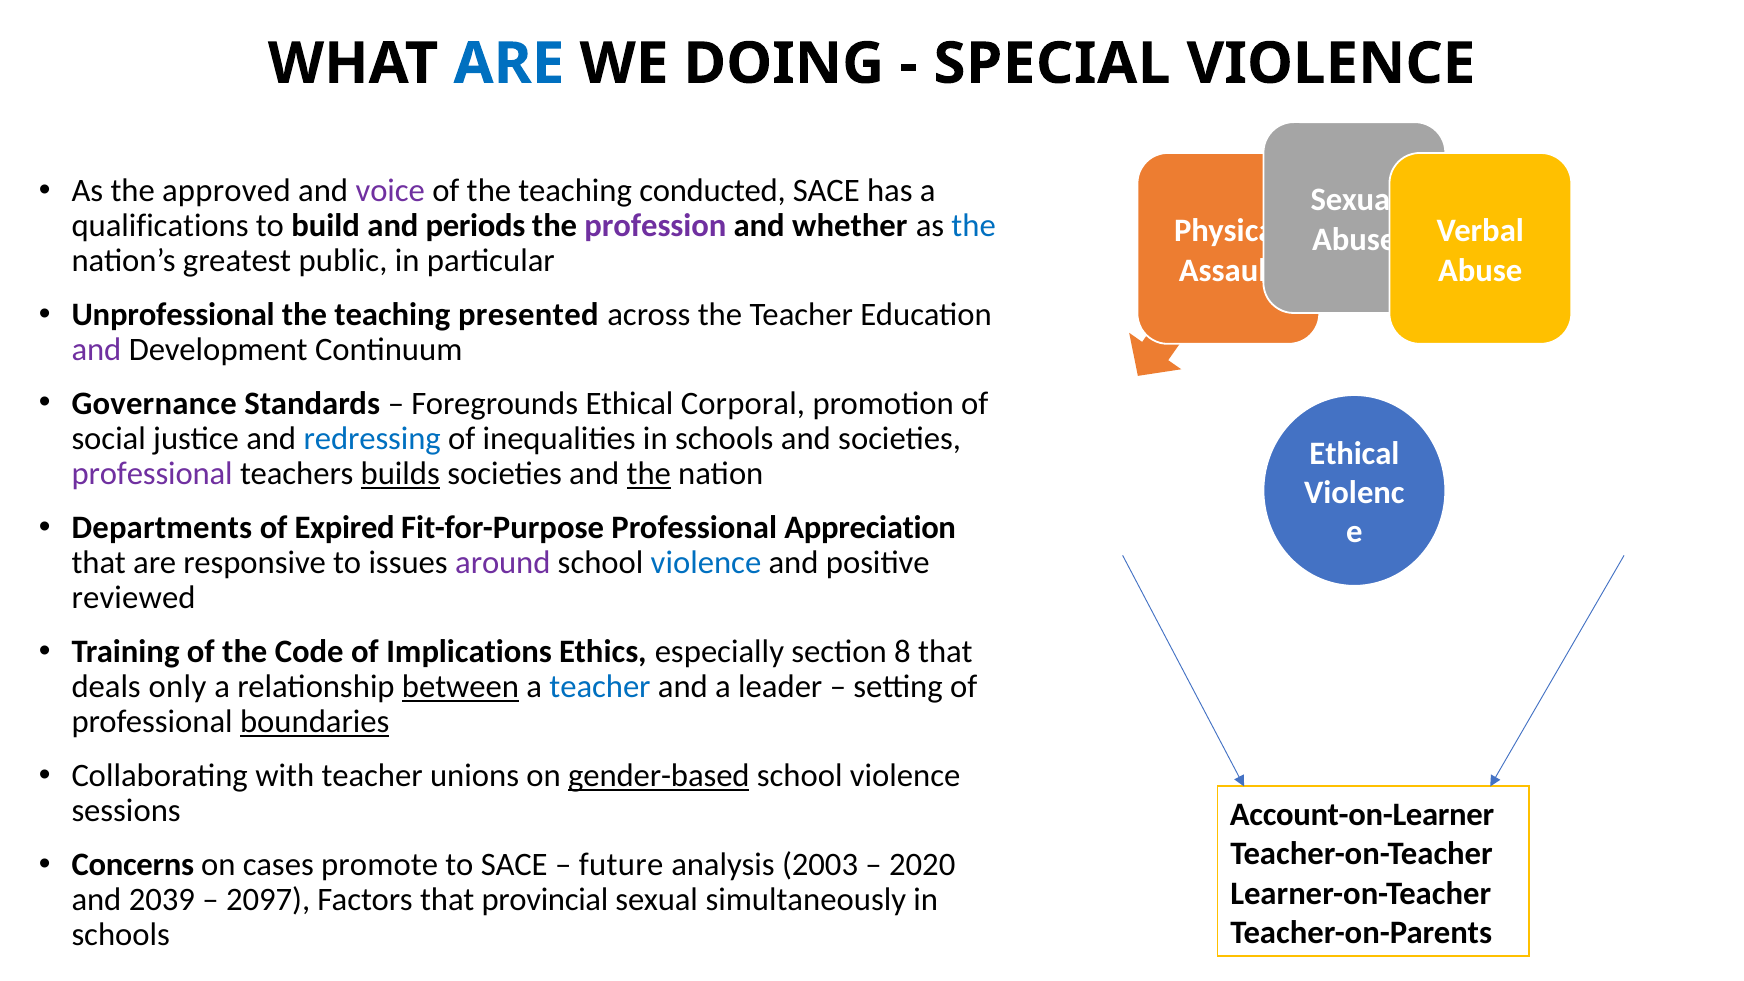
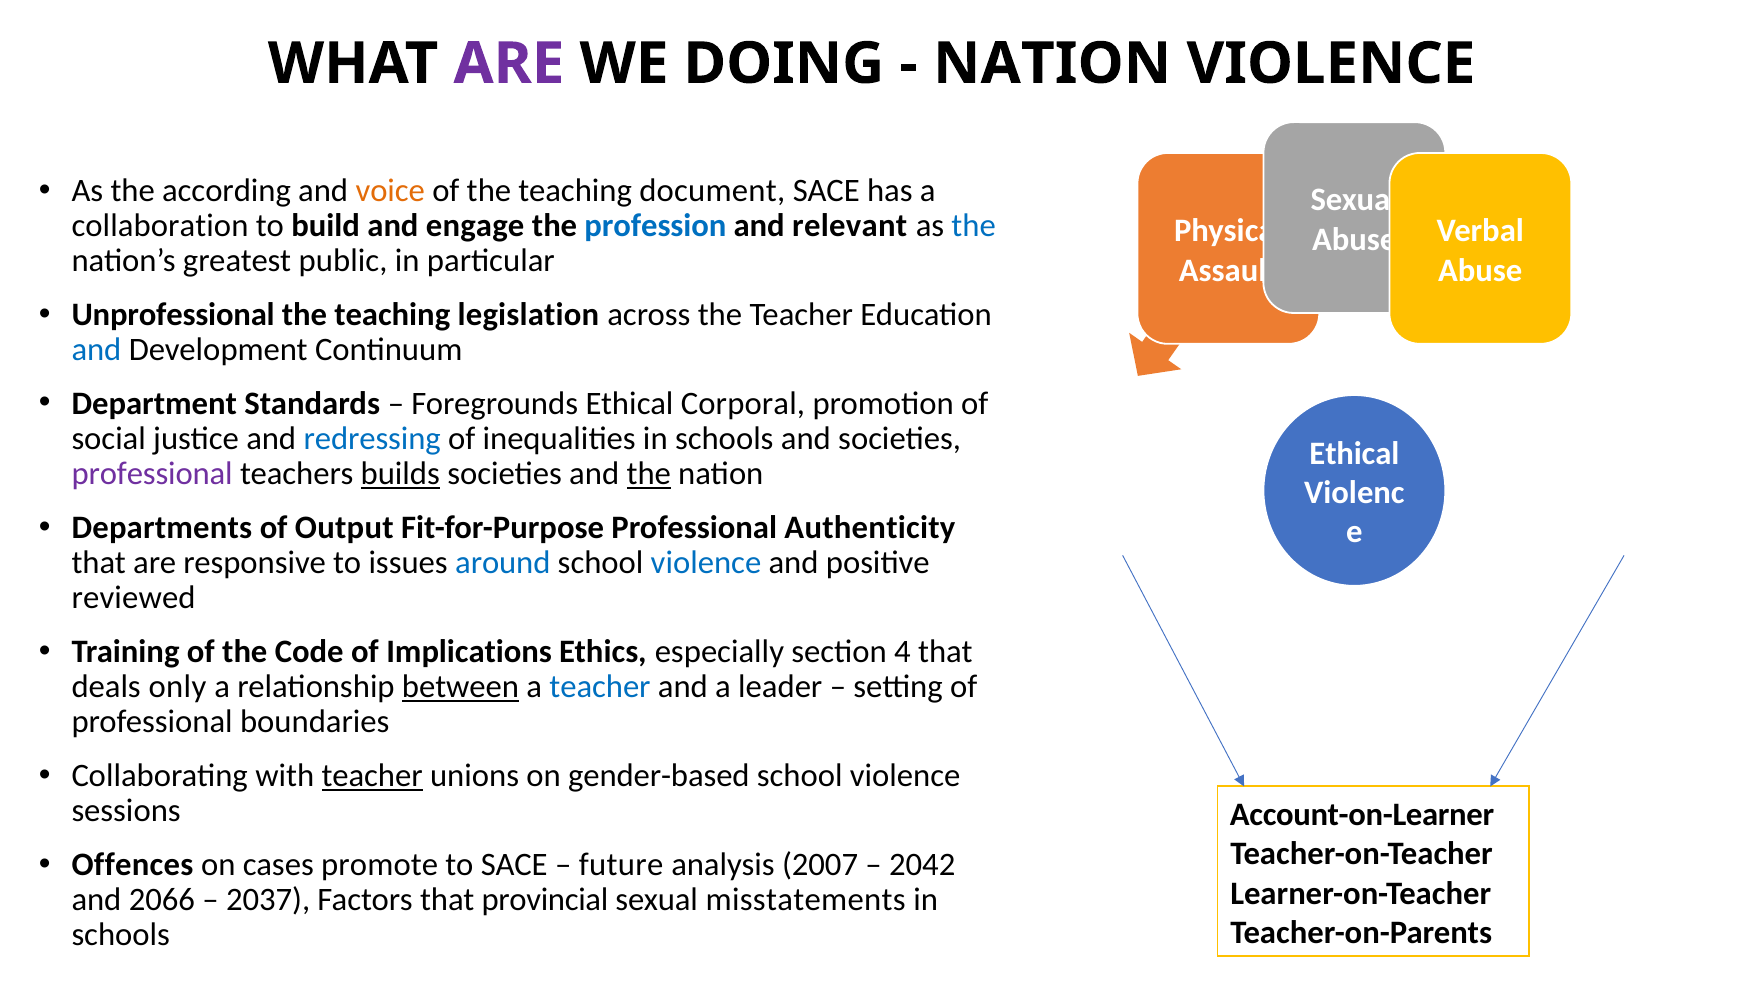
ARE colour: blue -> purple (509, 64)
SPECIAL: SPECIAL -> NATION (1052, 64)
approved: approved -> according (227, 190)
voice colour: purple -> orange (390, 190)
conducted: conducted -> document (712, 190)
qualifications: qualifications -> collaboration (160, 226)
periods: periods -> engage (475, 226)
profession colour: purple -> blue (655, 226)
whether: whether -> relevant (850, 226)
presented: presented -> legislation (528, 314)
and colour: purple -> blue (96, 350)
Governance: Governance -> Department (154, 403)
Expired: Expired -> Output (344, 527)
Appreciation: Appreciation -> Authenticity (870, 527)
around colour: purple -> blue (503, 563)
8: 8 -> 4 (902, 652)
boundaries underline: present -> none (315, 722)
teacher underline: none -> present (372, 776)
gender-based underline: present -> none (659, 776)
Concerns: Concerns -> Offences (132, 865)
2003: 2003 -> 2007 (820, 865)
2020: 2020 -> 2042 (922, 865)
2039: 2039 -> 2066 (162, 900)
2097: 2097 -> 2037 (268, 900)
simultaneously: simultaneously -> misstatements (806, 900)
